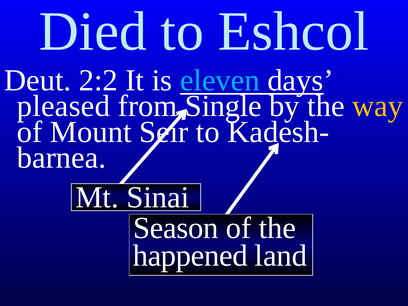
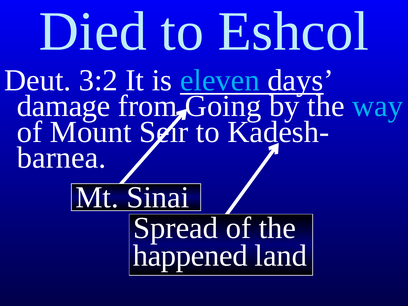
2:2: 2:2 -> 3:2 (98, 81)
pleased: pleased -> damage (64, 106)
Single: Single -> Going (223, 106)
way colour: yellow -> light blue (378, 106)
Season: Season -> Spread (176, 228)
